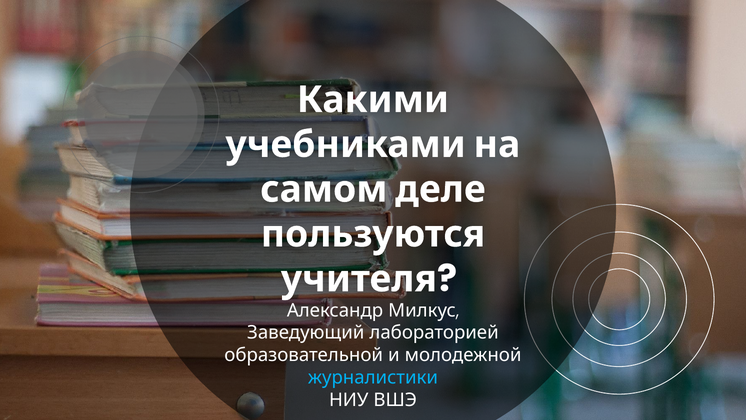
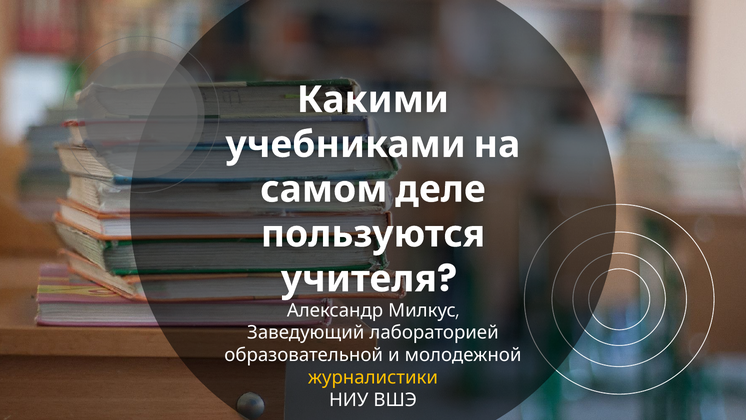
журналистики colour: light blue -> yellow (373, 377)
